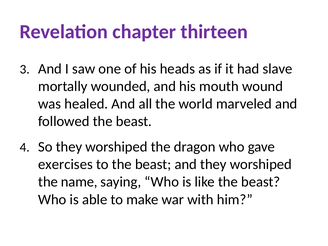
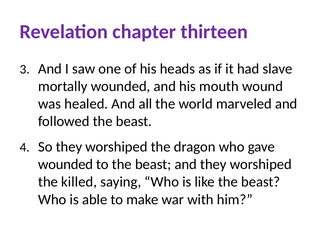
exercises: exercises -> wounded (66, 164)
name: name -> killed (79, 182)
